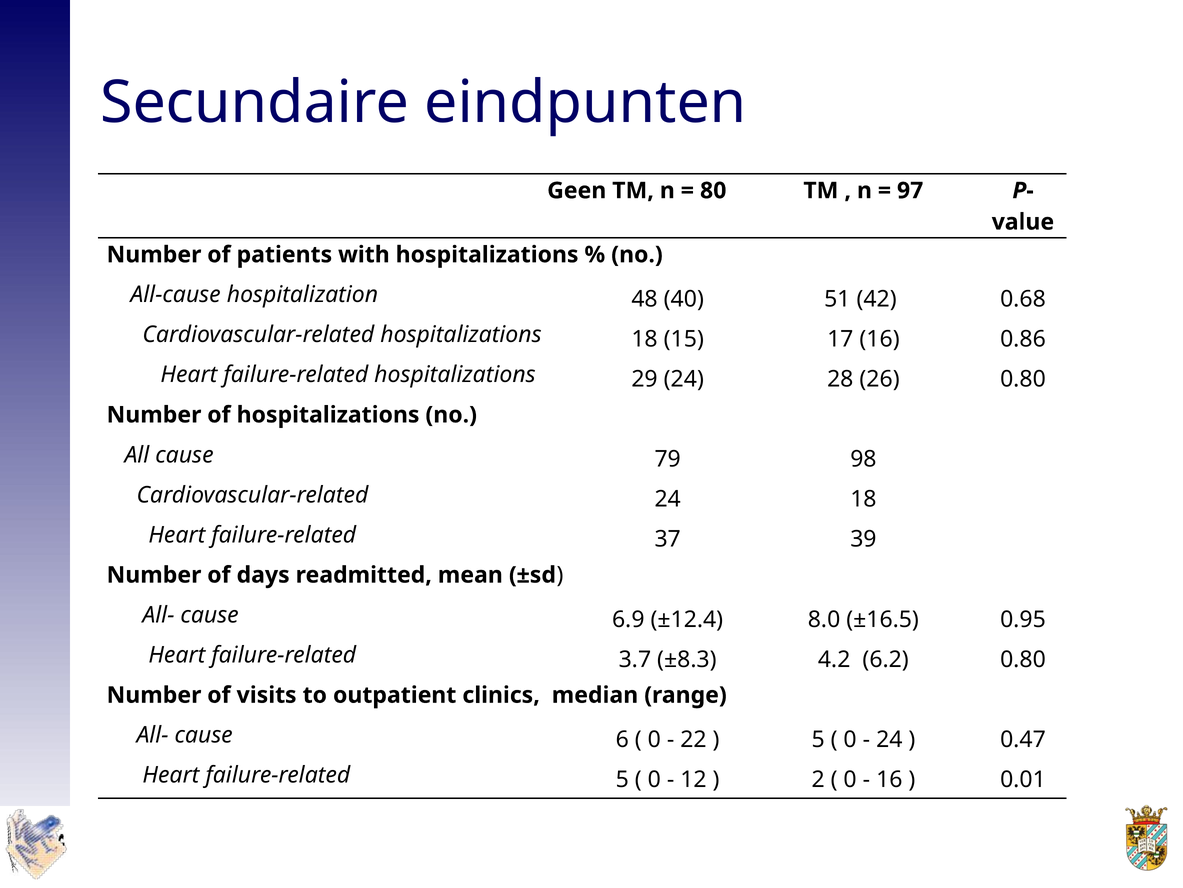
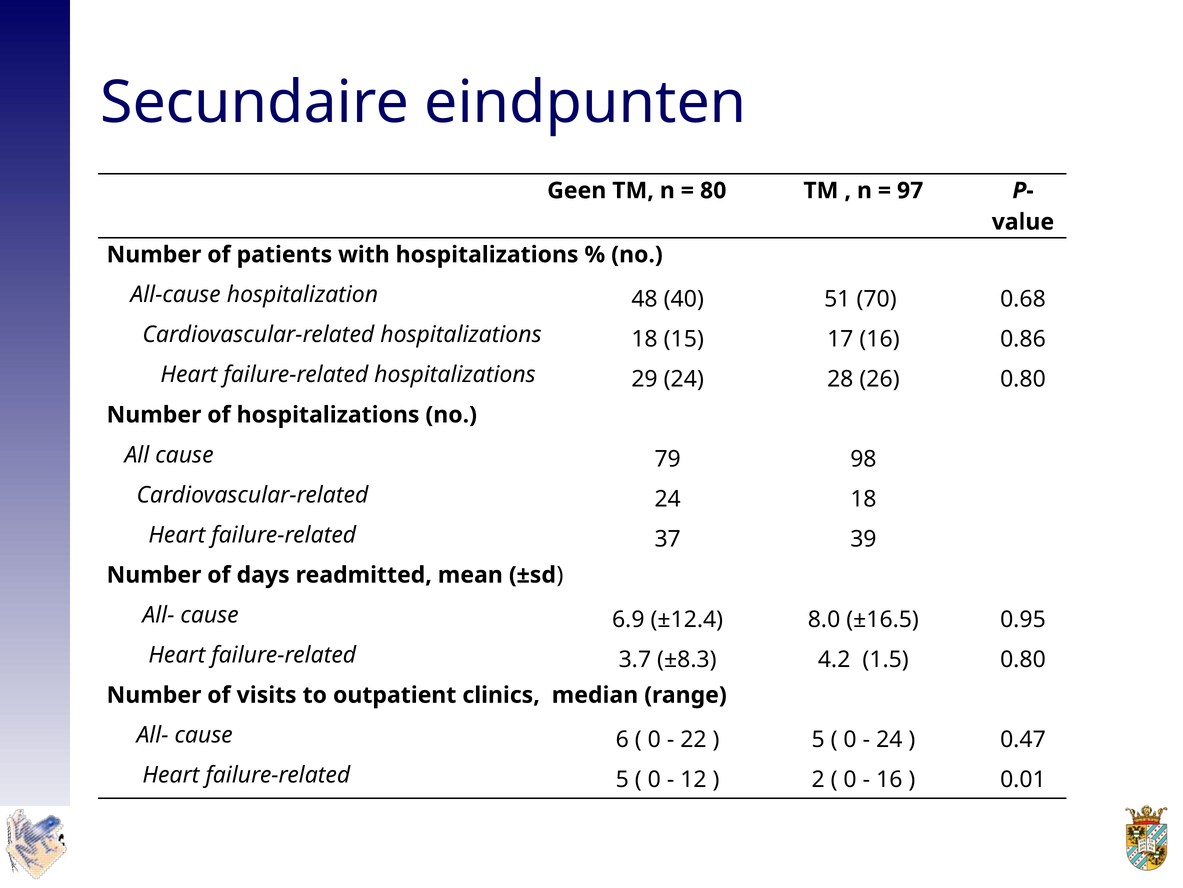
42: 42 -> 70 (877, 299)
6.2: 6.2 -> 1.5 (886, 659)
